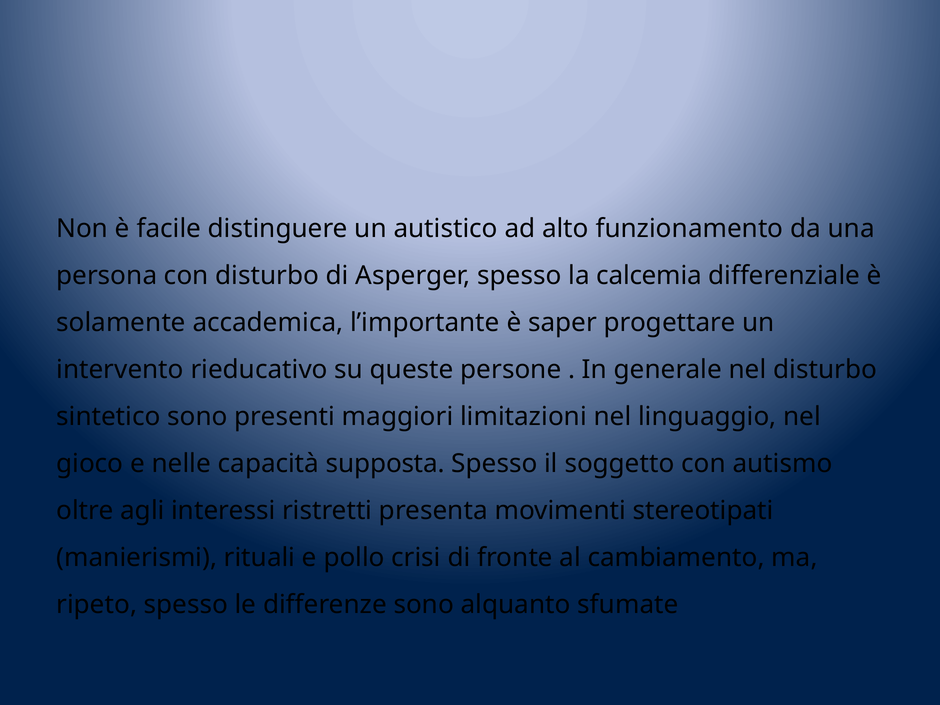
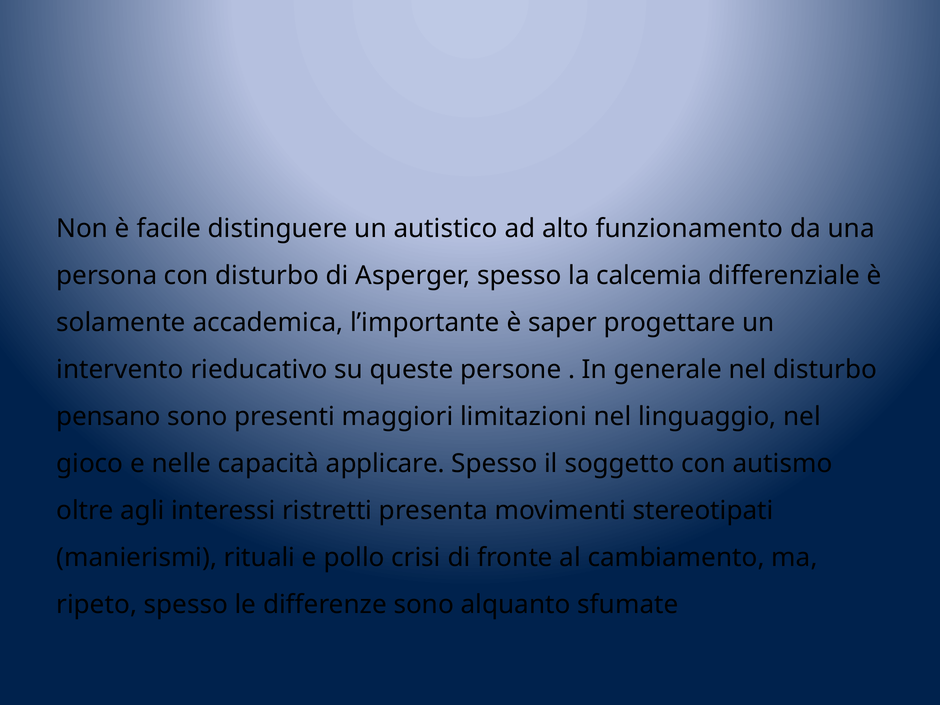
sintetico: sintetico -> pensano (109, 417)
supposta: supposta -> applicare (385, 464)
